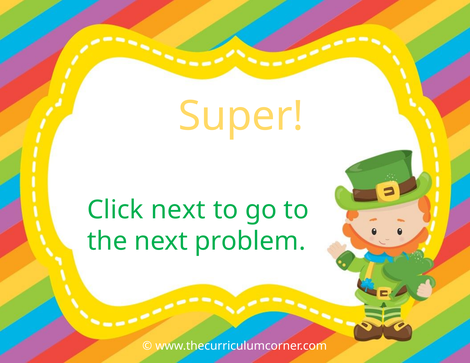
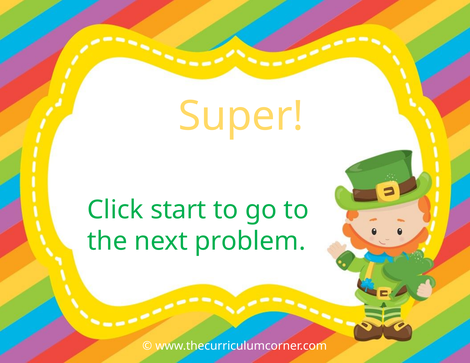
Click next: next -> start (178, 210)
